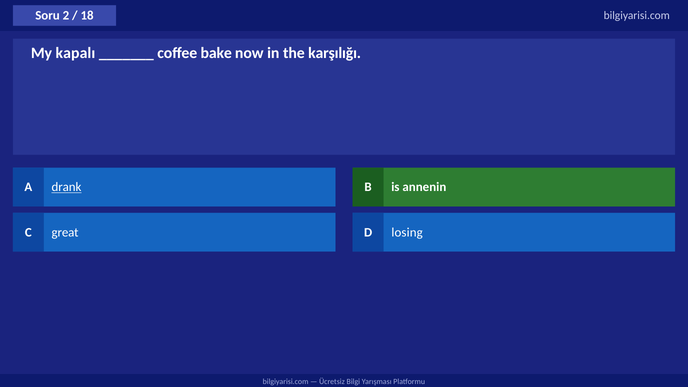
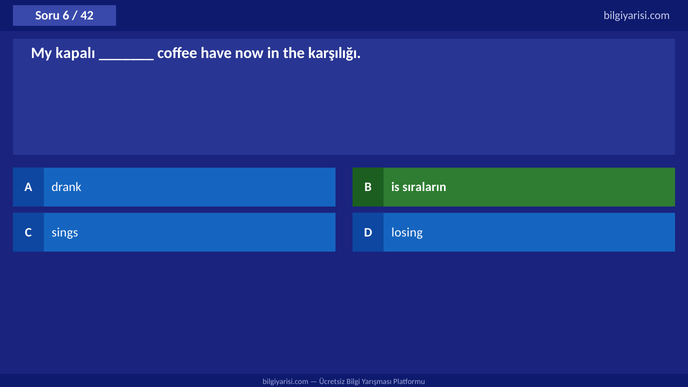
2: 2 -> 6 (66, 16)
18: 18 -> 42 (87, 16)
bake: bake -> have (216, 53)
drank underline: present -> none (66, 187)
annenin: annenin -> sıraların (424, 187)
great: great -> sings (65, 232)
